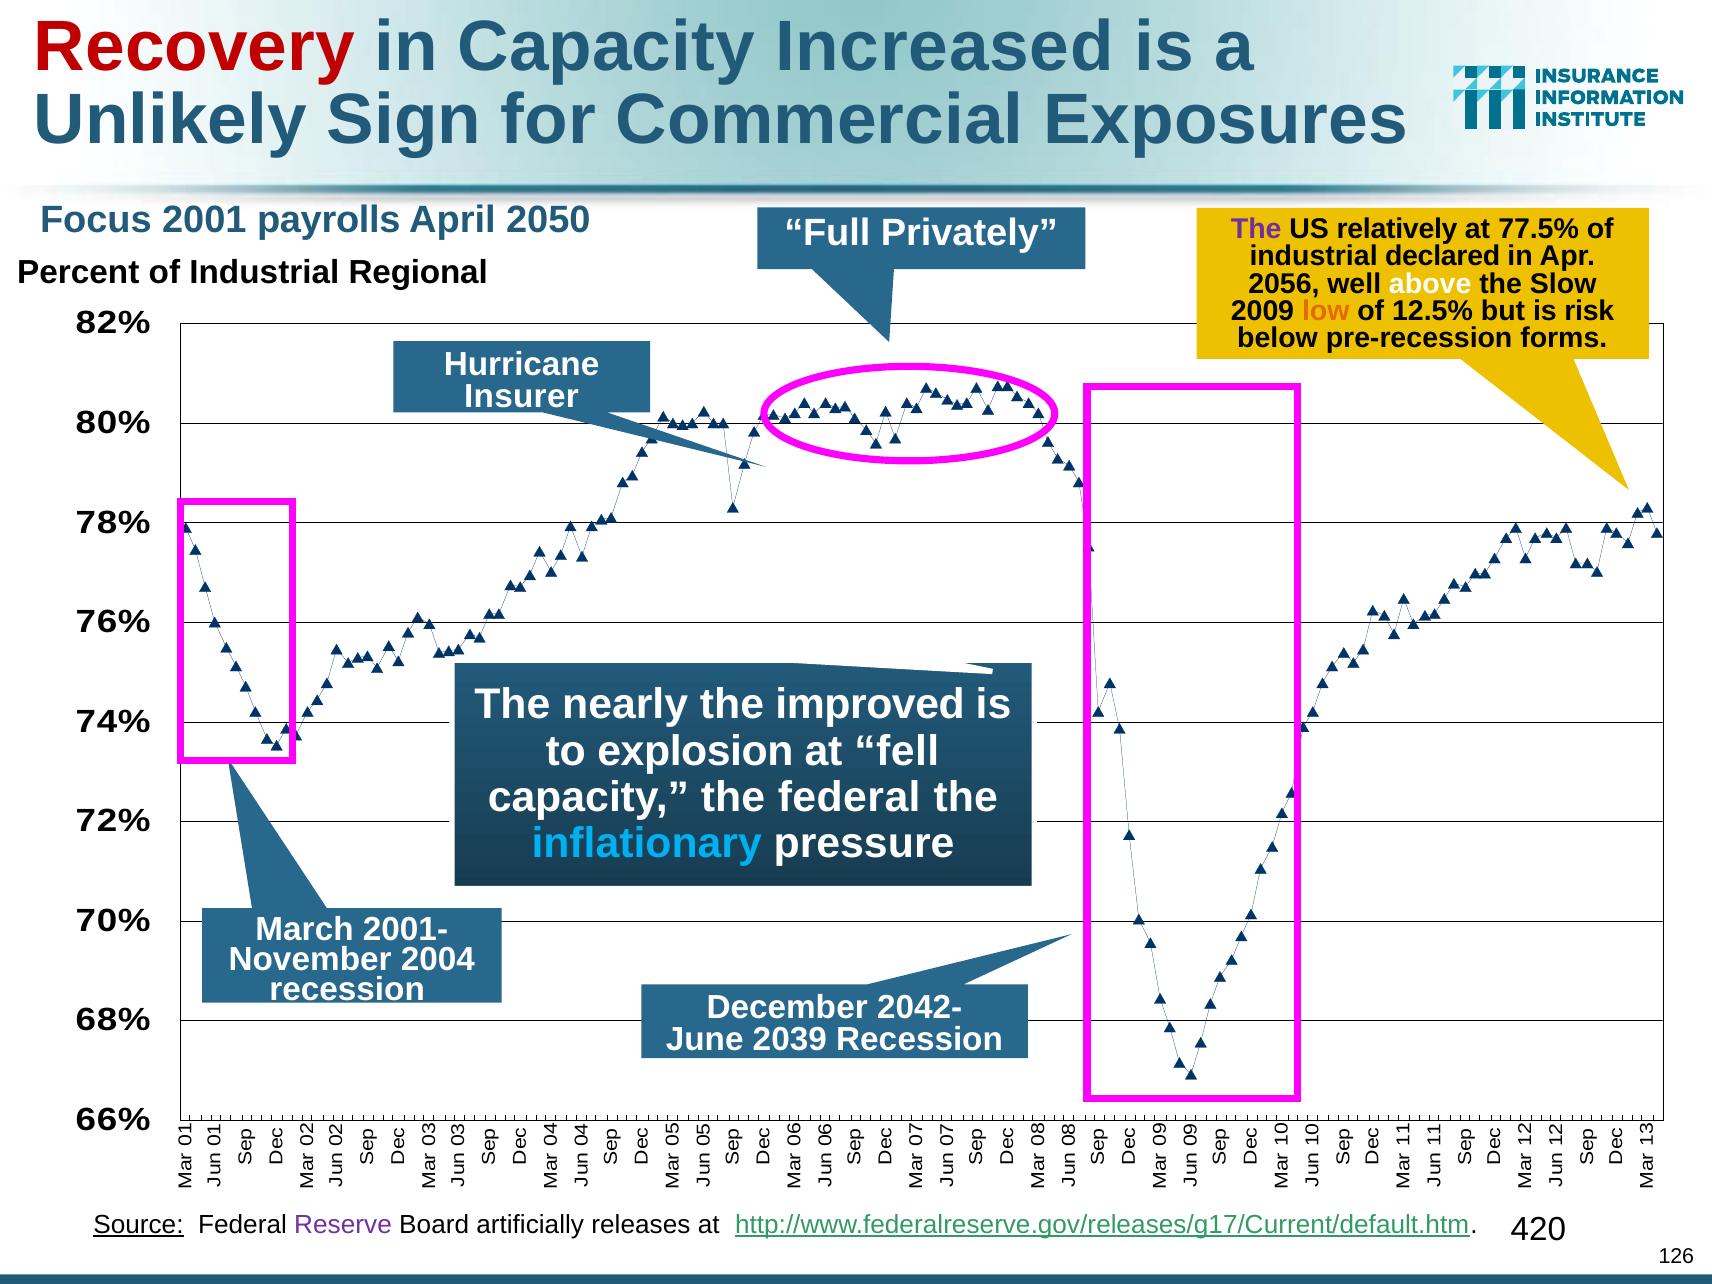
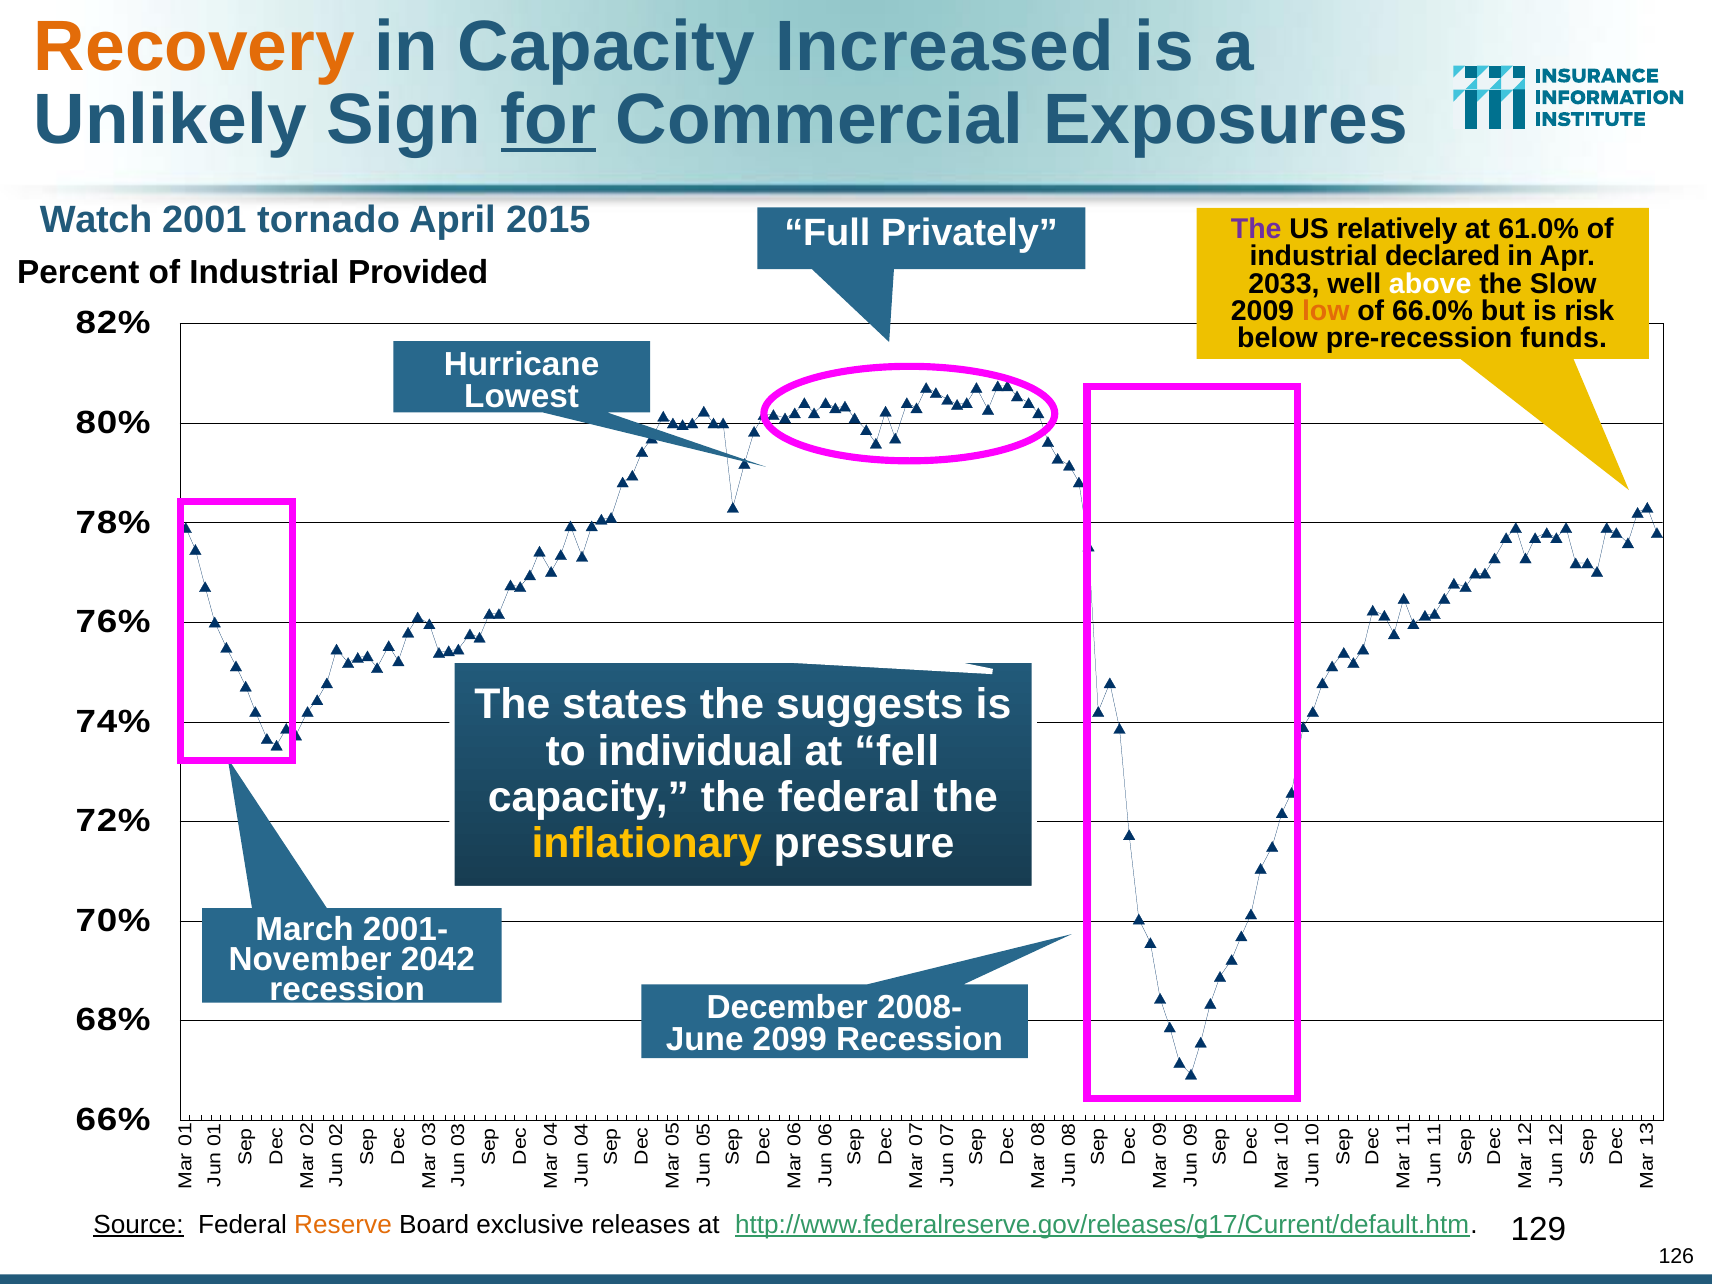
Recovery colour: red -> orange (194, 47)
for underline: none -> present (548, 120)
Focus: Focus -> Watch (96, 220)
payrolls: payrolls -> tornado (328, 220)
2050: 2050 -> 2015 (548, 220)
77.5%: 77.5% -> 61.0% (1539, 229)
Regional: Regional -> Provided (418, 273)
2056: 2056 -> 2033 (1284, 284)
12.5%: 12.5% -> 66.0% (1432, 311)
forms: forms -> funds (1564, 339)
Insurer: Insurer -> Lowest (522, 396)
nearly: nearly -> states (625, 705)
improved: improved -> suggests (870, 705)
explosion: explosion -> individual (695, 751)
inflationary colour: light blue -> yellow (647, 843)
2004: 2004 -> 2042 (438, 960)
2042-: 2042- -> 2008- (920, 1008)
2039: 2039 -> 2099 (790, 1040)
Reserve colour: purple -> orange (343, 1224)
artificially: artificially -> exclusive (530, 1224)
420: 420 -> 129 (1538, 1229)
